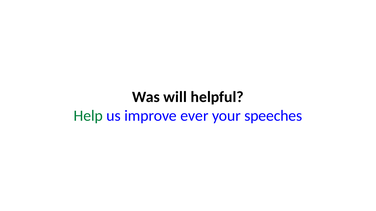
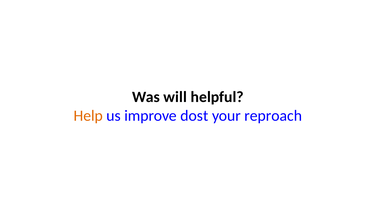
Help colour: green -> orange (88, 116)
ever: ever -> dost (194, 116)
speeches: speeches -> reproach (273, 116)
